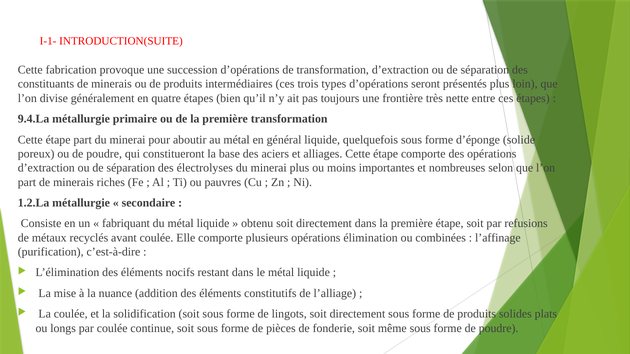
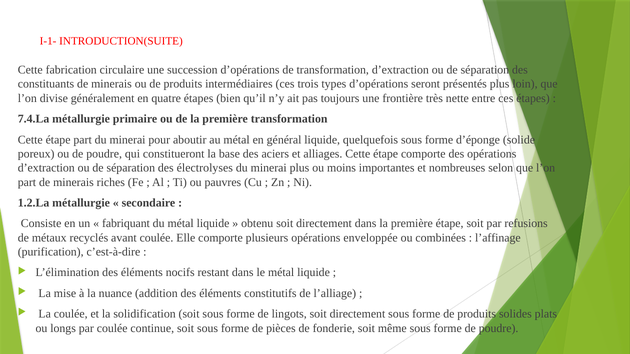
provoque: provoque -> circulaire (122, 70)
9.4.La: 9.4.La -> 7.4.La (34, 119)
élimination: élimination -> enveloppée (371, 238)
